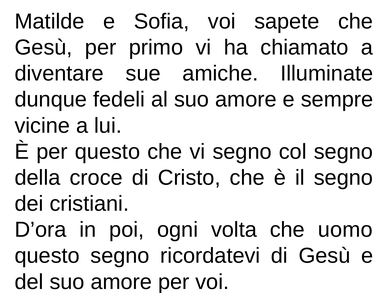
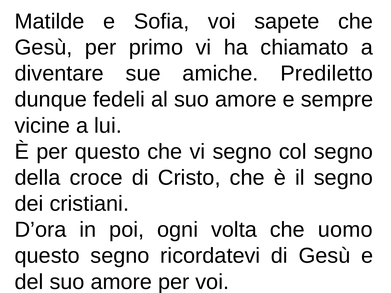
Illuminate: Illuminate -> Prediletto (327, 74)
